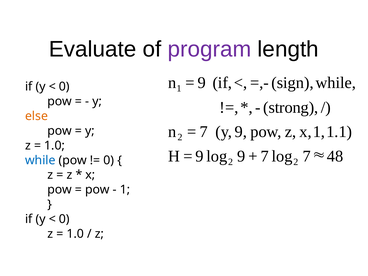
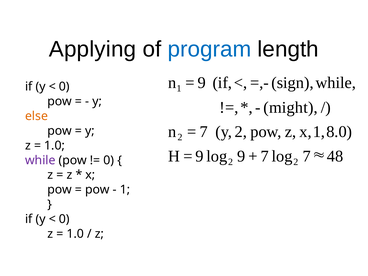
Evaluate: Evaluate -> Applying (93, 49)
program colour: purple -> blue (209, 49)
strong: strong -> might (291, 107)
9: 9 -> 2 (241, 132)
1.1: 1.1 -> 8.0 (339, 132)
while colour: blue -> purple (40, 160)
